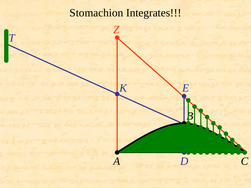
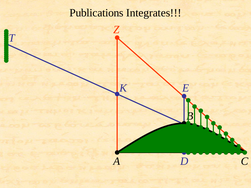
Stomachion: Stomachion -> Publications (97, 13)
